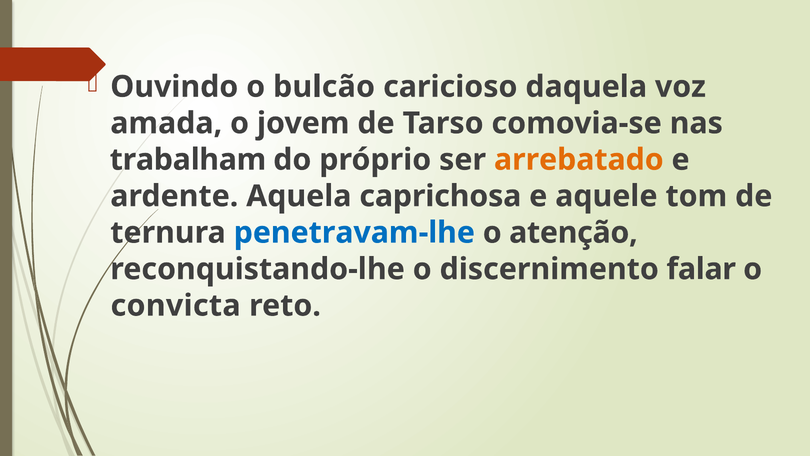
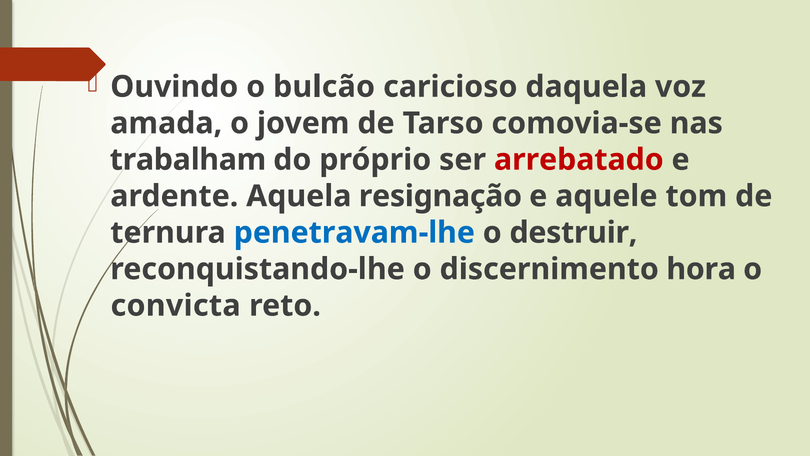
arrebatado colour: orange -> red (579, 160)
caprichosa: caprichosa -> resignação (440, 196)
atenção: atenção -> destruir (573, 232)
falar: falar -> hora (701, 269)
